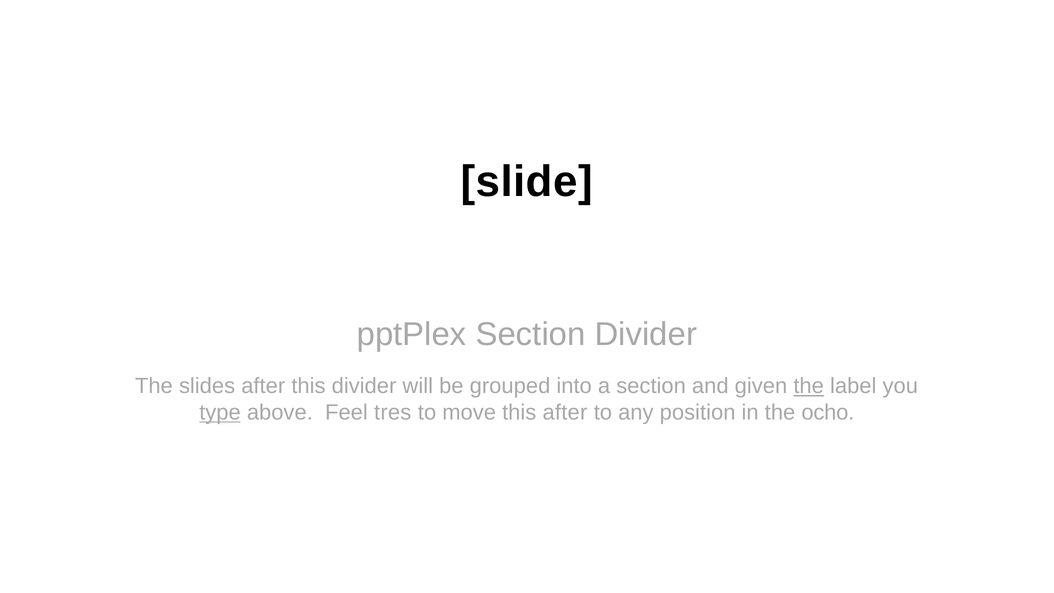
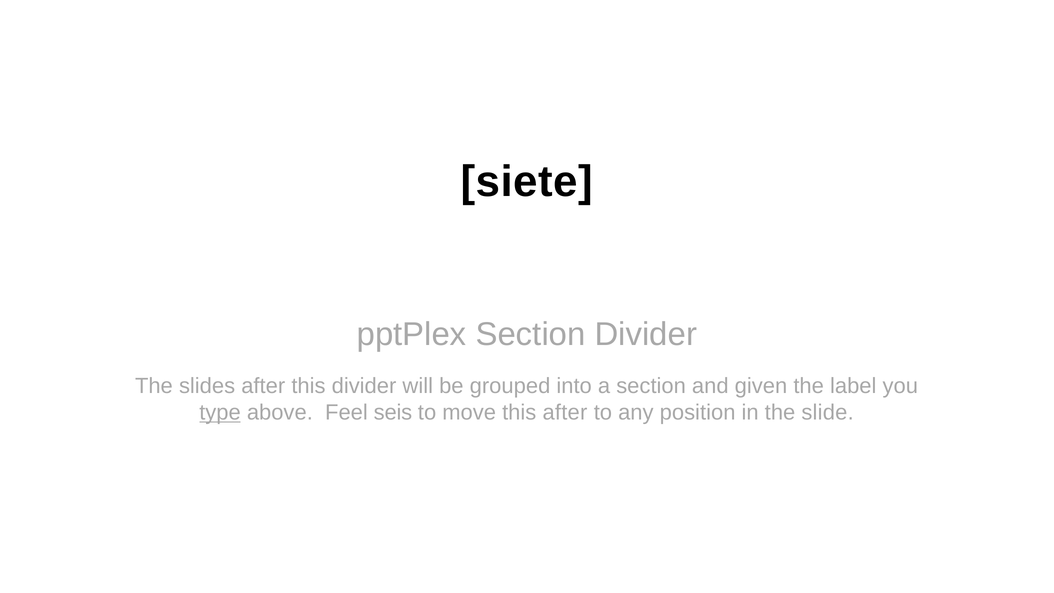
slide: slide -> siete (527, 182)
the underline: present -> none (809, 386)
tres: tres -> seis (393, 413)
ocho: ocho -> slide (828, 413)
